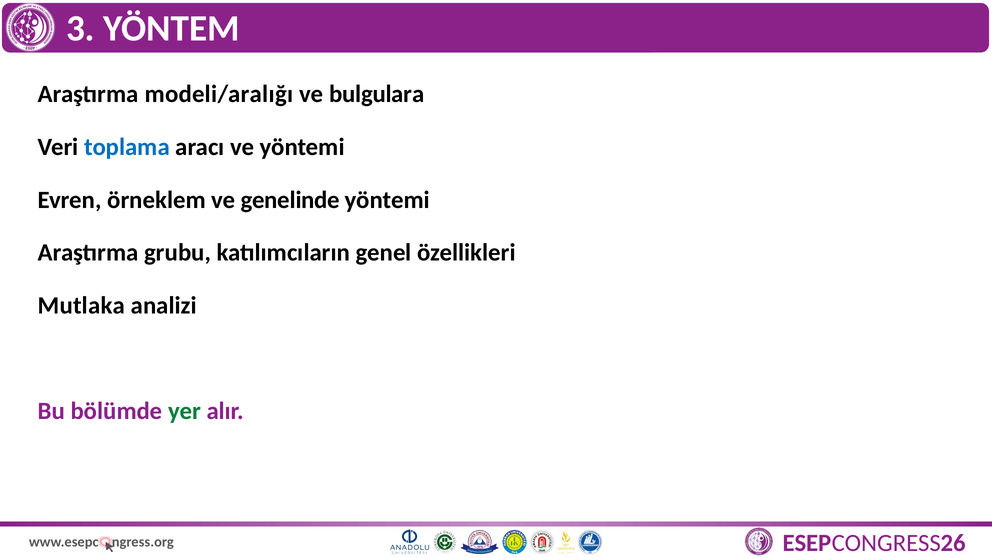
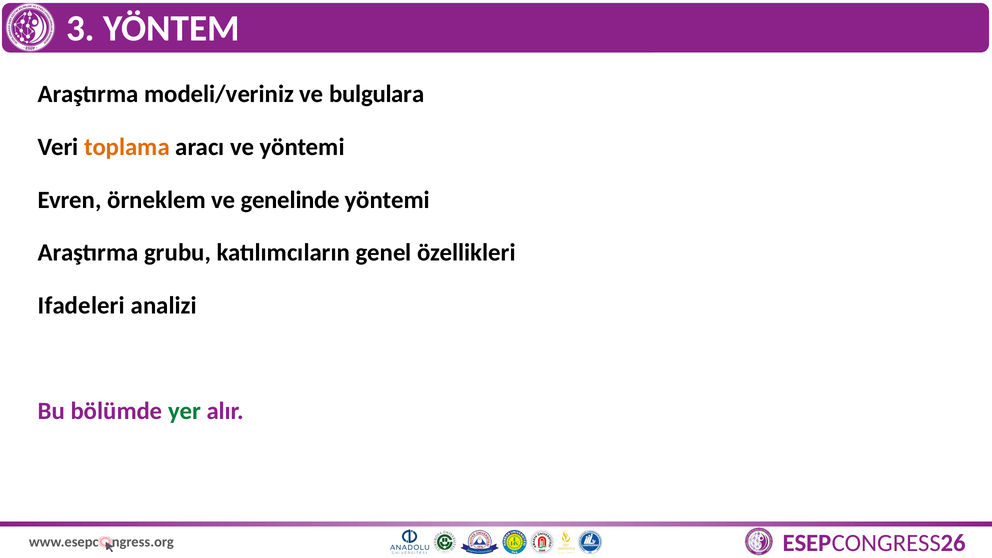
modeli/aralığı: modeli/aralığı -> modeli/veriniz (219, 94)
toplama colour: blue -> orange (127, 147)
Mutlaka: Mutlaka -> Ifadeleri (81, 306)
